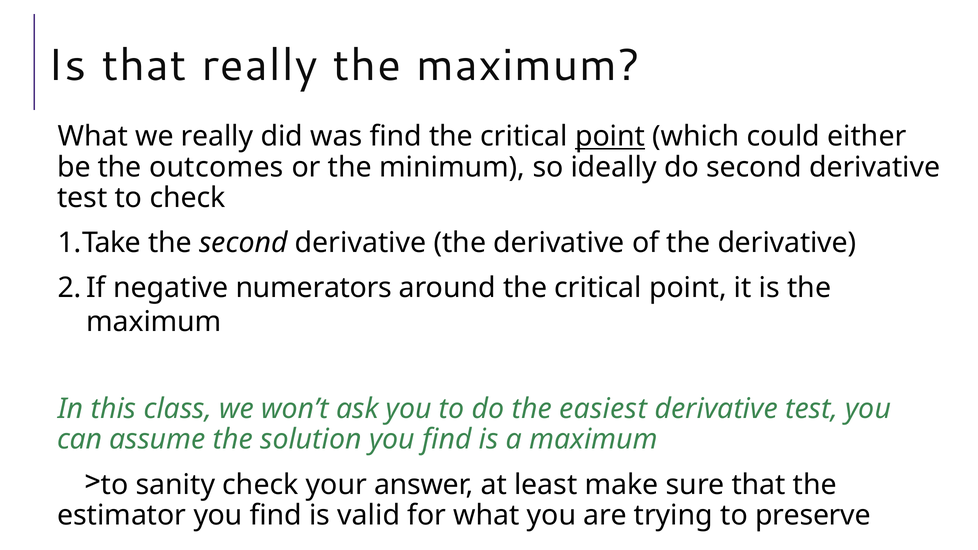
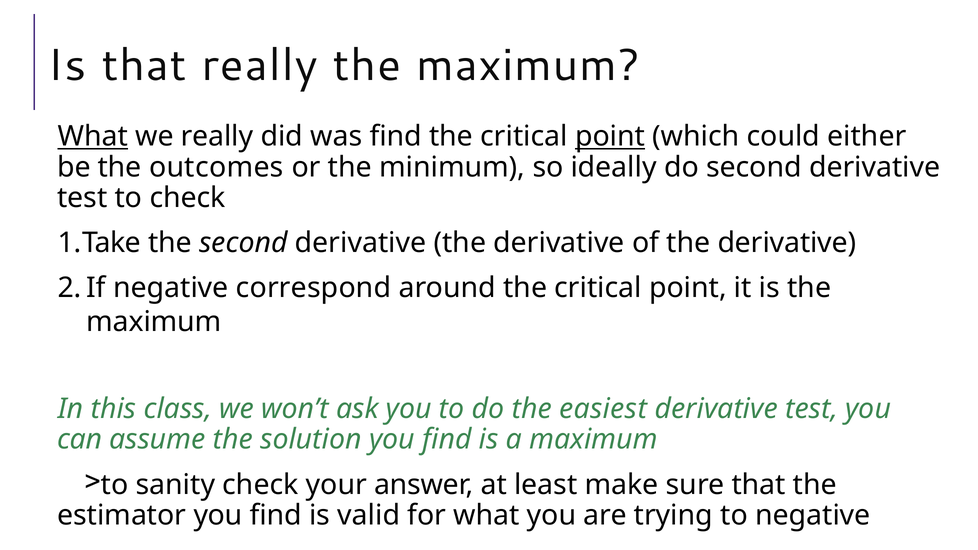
What underline: none -> present (93, 136)
numerators: numerators -> correspond (314, 288)
to preserve: preserve -> negative (813, 516)
